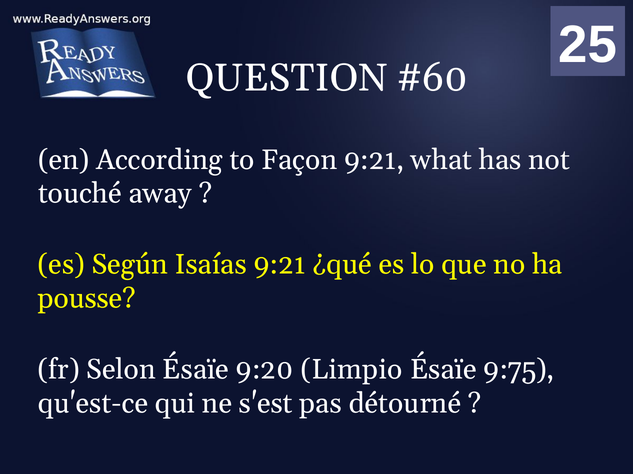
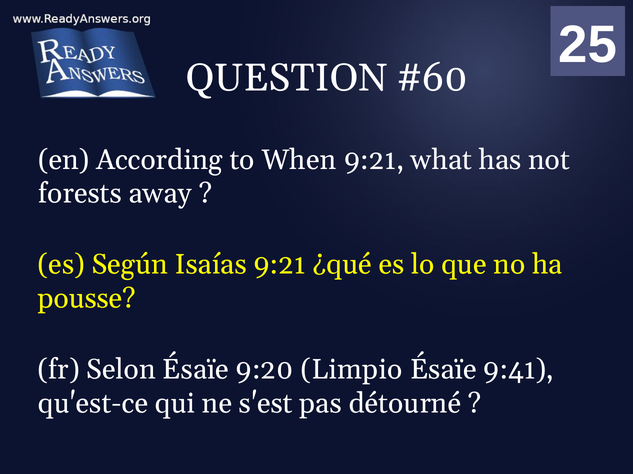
Façon: Façon -> When (299, 160)
touché: touché -> forests (80, 194)
9:75: 9:75 -> 9:41 (519, 370)
